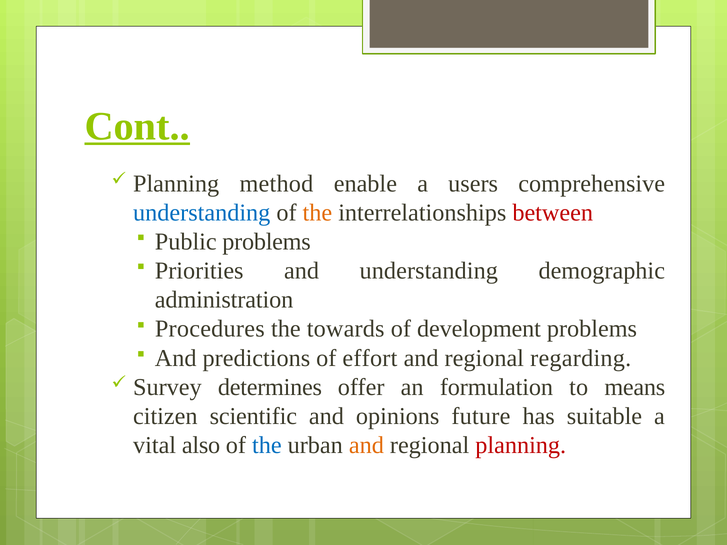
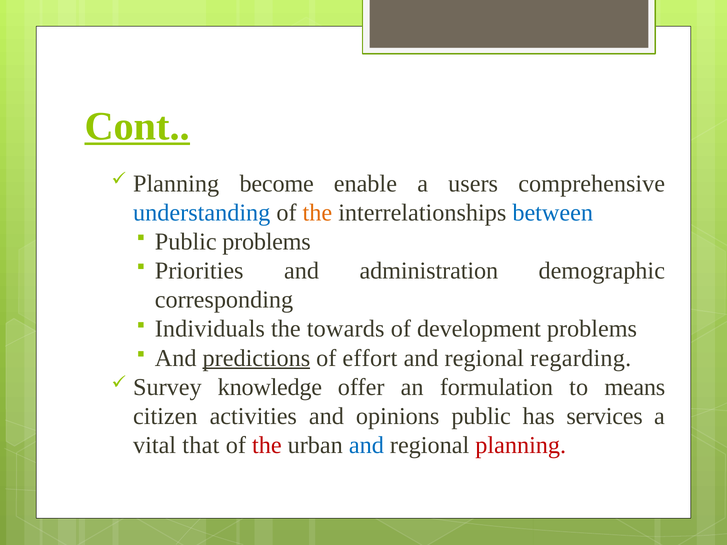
method: method -> become (277, 184)
between colour: red -> blue (553, 213)
and understanding: understanding -> administration (429, 271)
administration: administration -> corresponding (224, 300)
Procedures: Procedures -> Individuals (210, 329)
predictions underline: none -> present (256, 358)
determines: determines -> knowledge (270, 387)
scientific: scientific -> activities (253, 416)
opinions future: future -> public (481, 416)
suitable: suitable -> services (605, 416)
also: also -> that (201, 445)
the colour: blue -> red (267, 445)
and colour: orange -> blue (366, 445)
